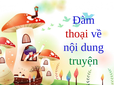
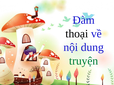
thoại colour: red -> black (77, 34)
